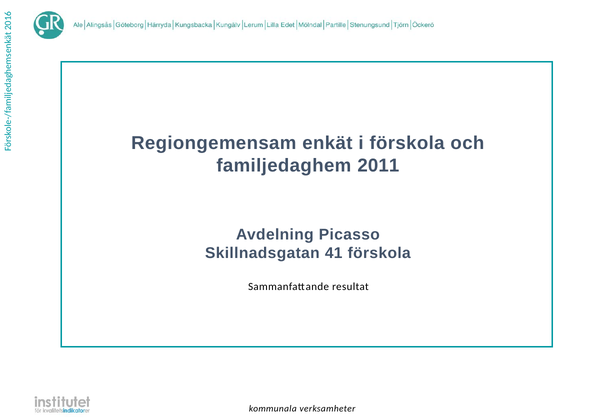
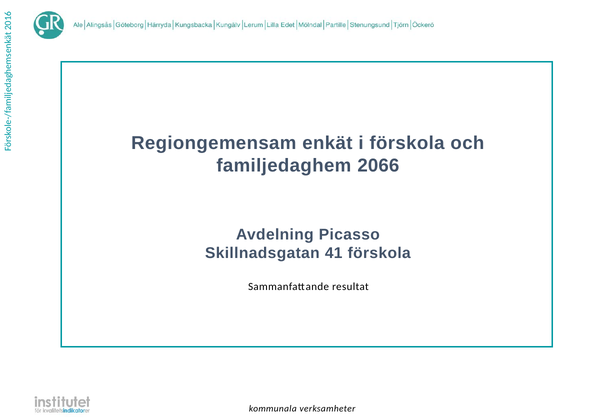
2011: 2011 -> 2066 (378, 165)
